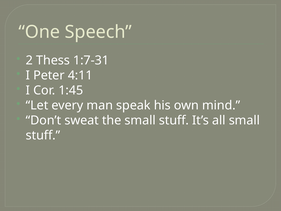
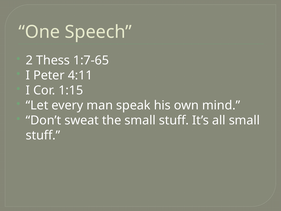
1:7-31: 1:7-31 -> 1:7-65 (91, 60)
1:45: 1:45 -> 1:15 (71, 90)
